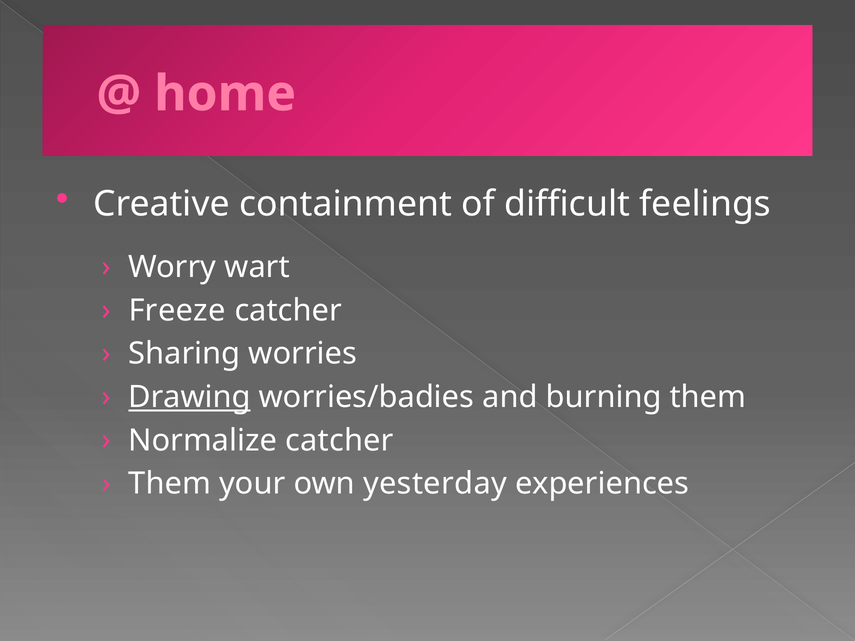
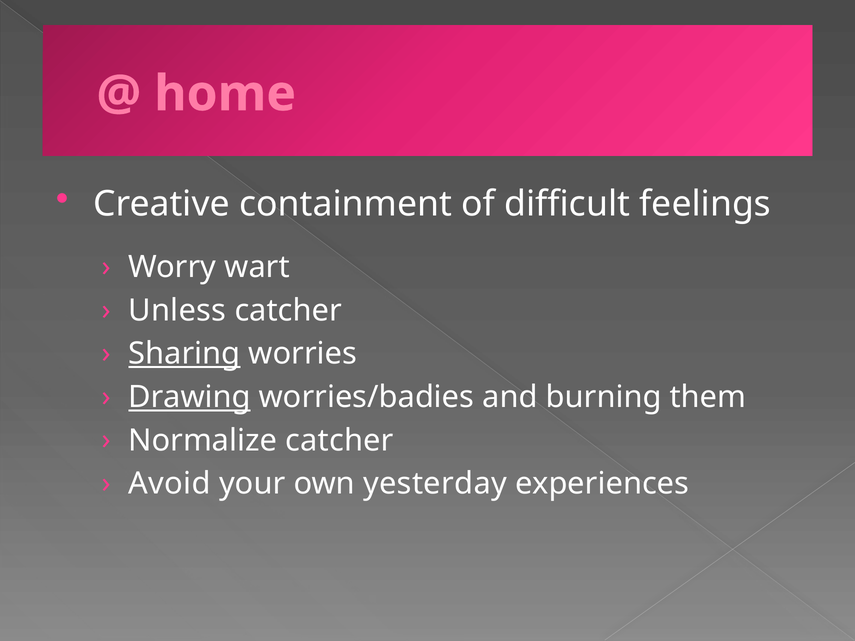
Freeze: Freeze -> Unless (177, 311)
Sharing underline: none -> present (184, 354)
Them: Them -> Avoid (170, 484)
